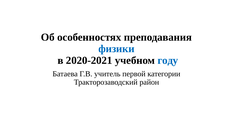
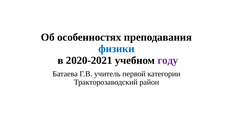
году colour: blue -> purple (168, 60)
